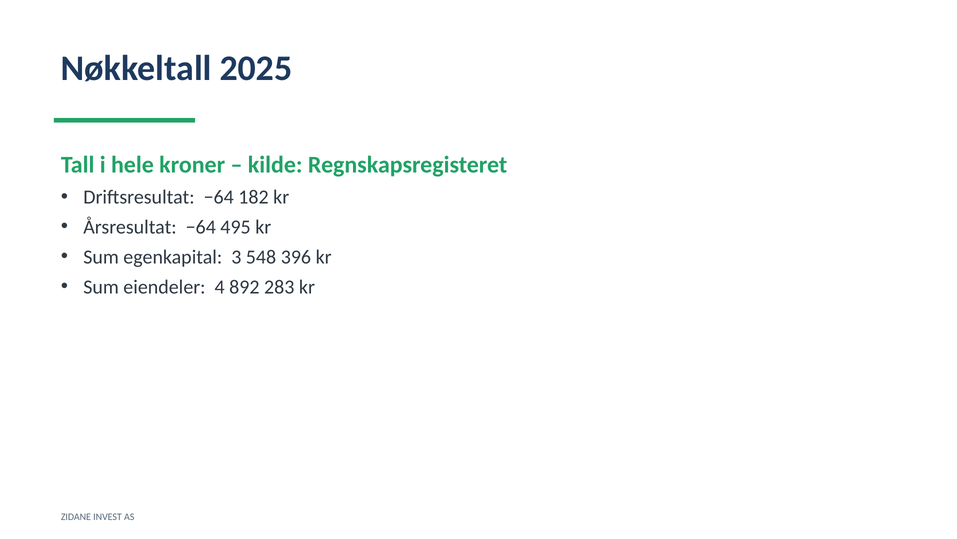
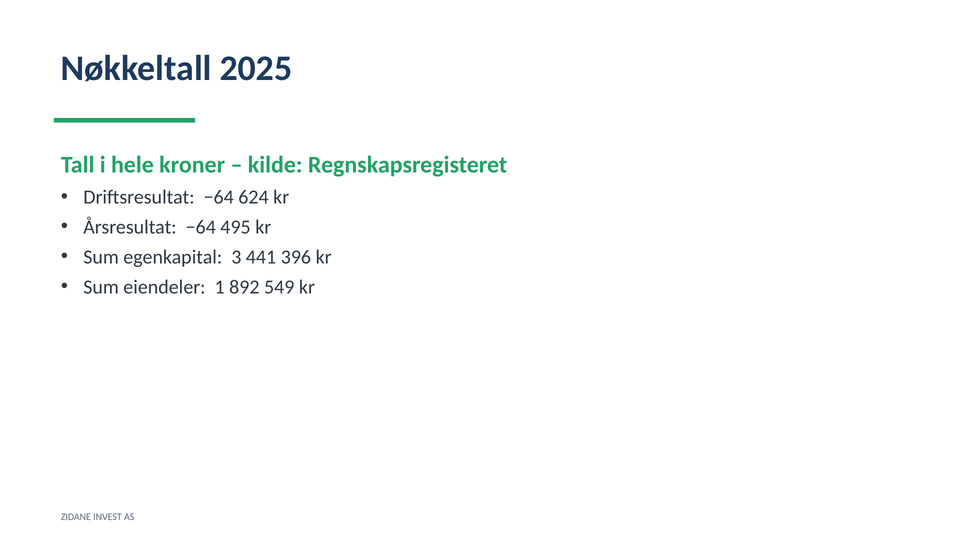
182: 182 -> 624 (253, 197)
548: 548 -> 441 (261, 257)
4: 4 -> 1 (220, 287)
283: 283 -> 549 (279, 287)
